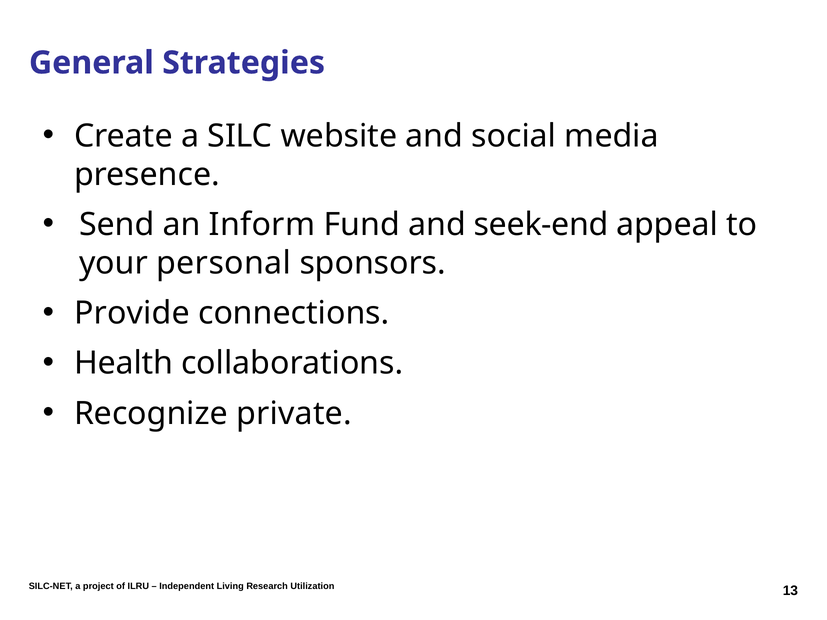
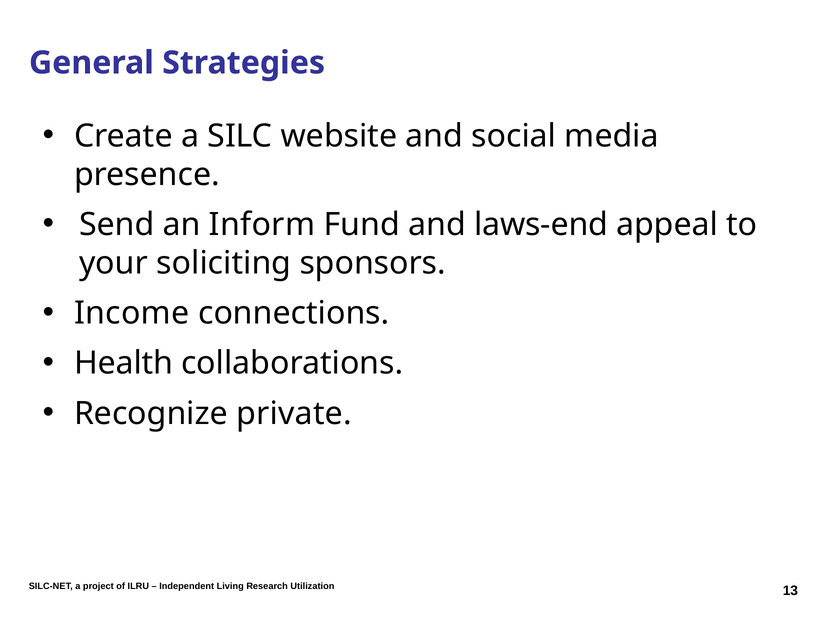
seek-end: seek-end -> laws-end (541, 225)
personal: personal -> soliciting (224, 263)
Provide: Provide -> Income (132, 313)
